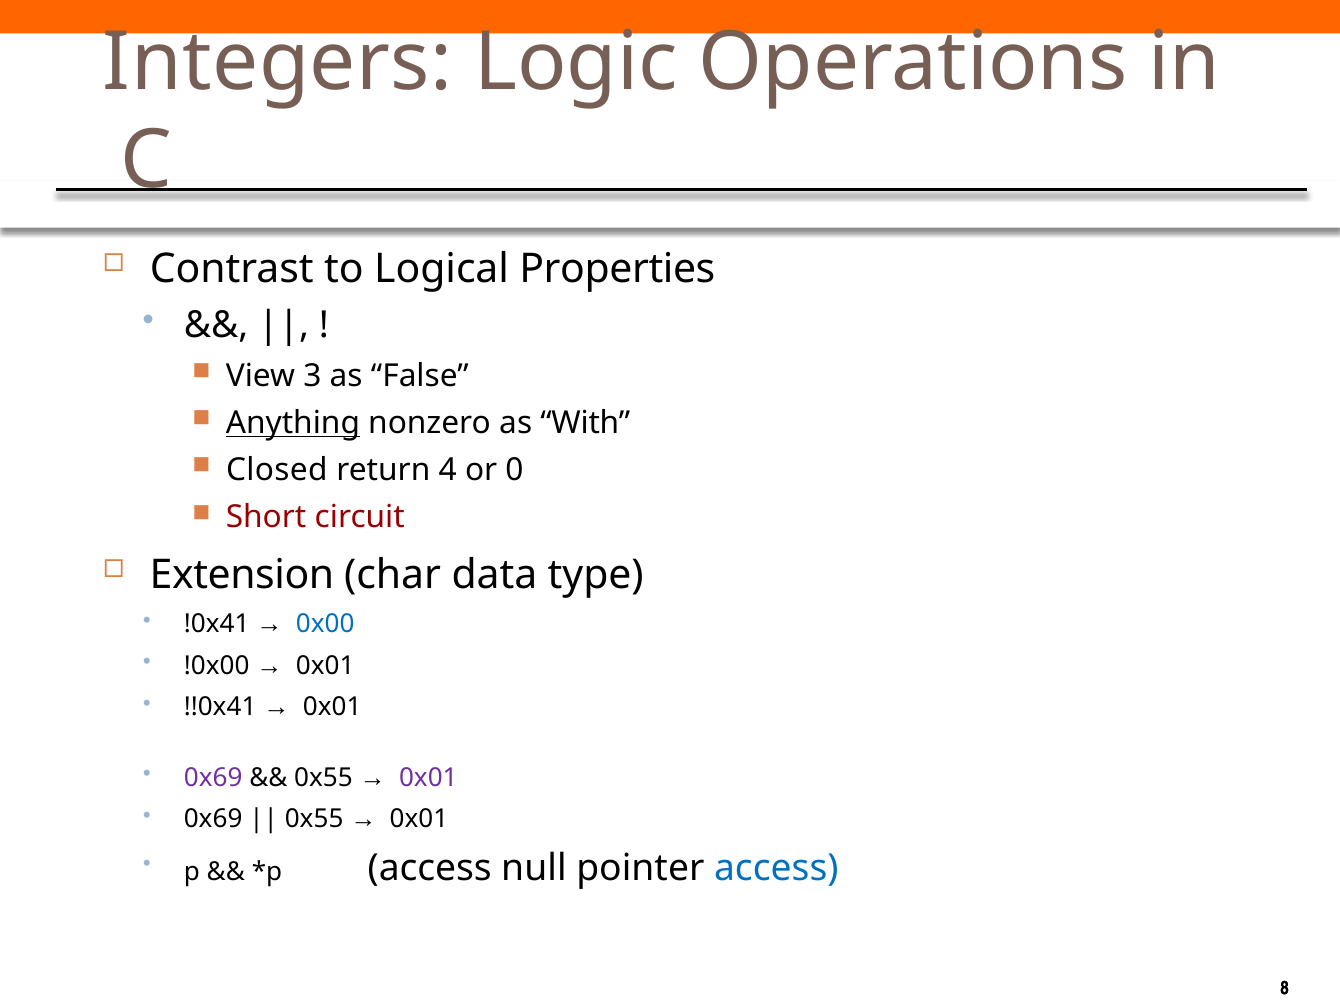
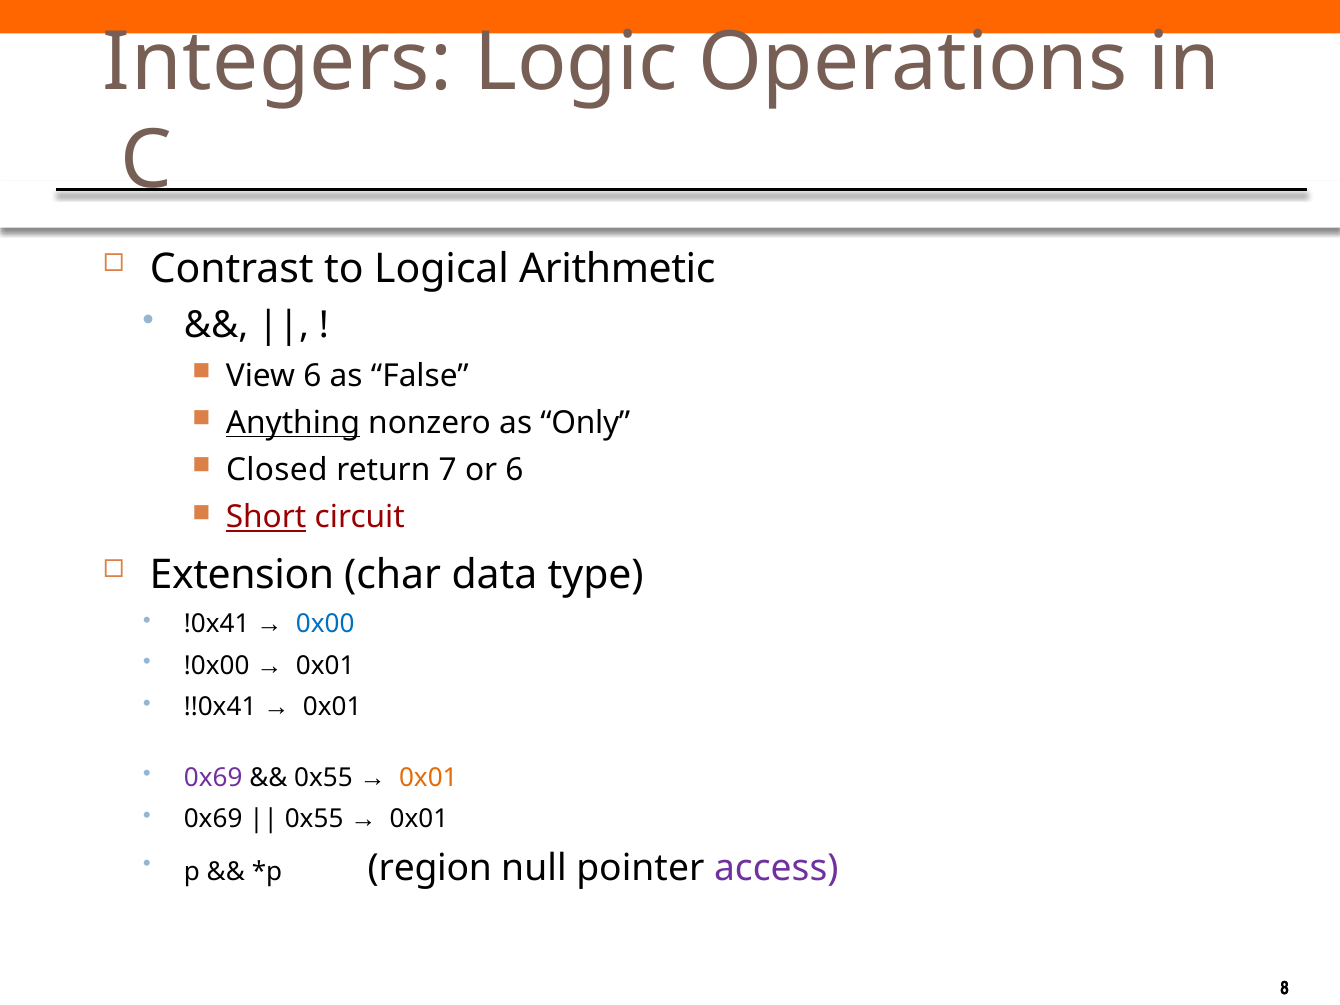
Properties: Properties -> Arithmetic (617, 269)
View 3: 3 -> 6 (312, 376)
With: With -> Only (585, 423)
4: 4 -> 7 (448, 470)
or 0: 0 -> 6 (515, 470)
Short underline: none -> present (266, 517)
0x01 colour: purple -> orange (428, 777)
access: access -> region (430, 868)
access colour: blue -> purple (776, 868)
